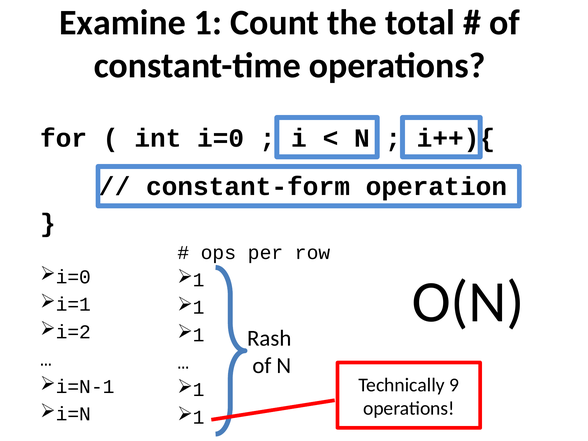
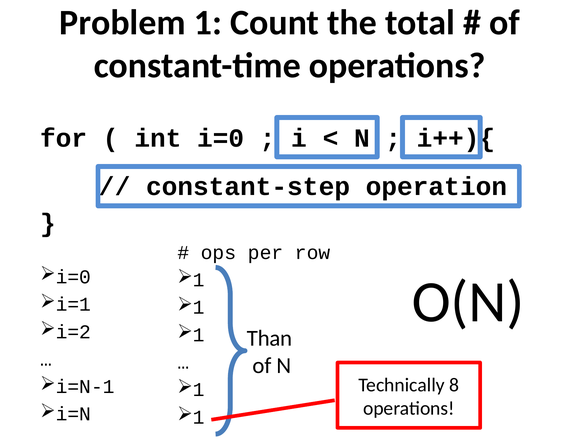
Examine: Examine -> Problem (122, 23)
constant-form: constant-form -> constant-step (248, 187)
Rash: Rash -> Than (269, 338)
9: 9 -> 8 (454, 385)
